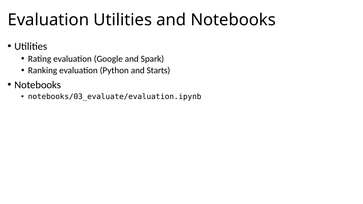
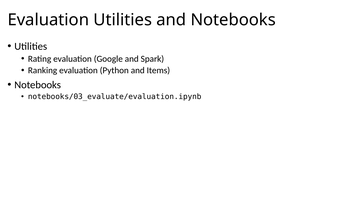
Starts: Starts -> Items (158, 71)
